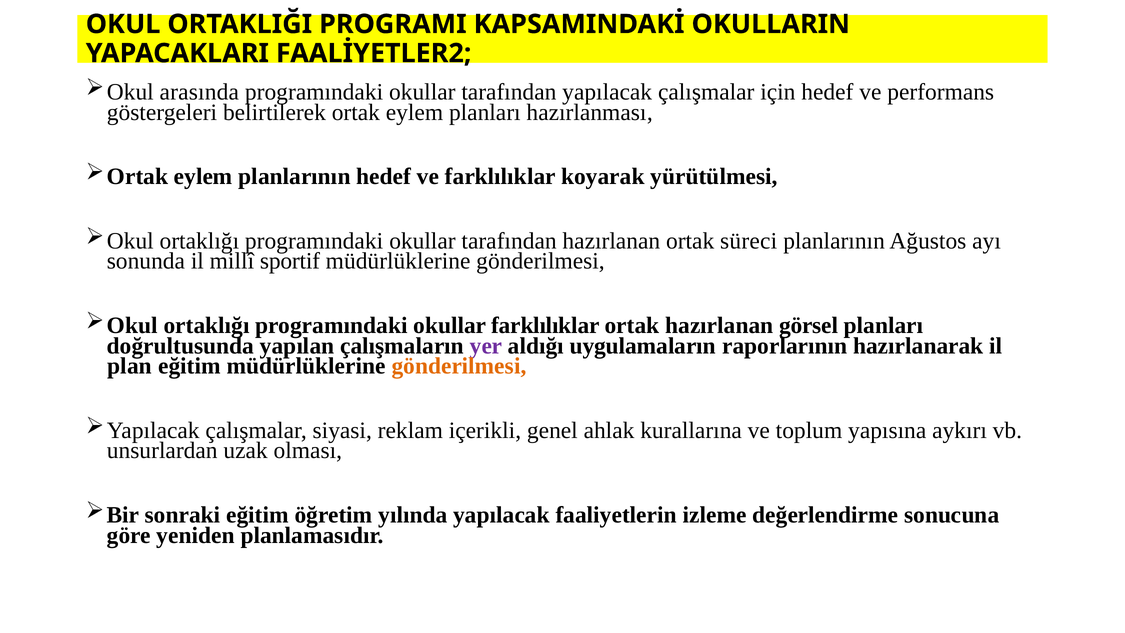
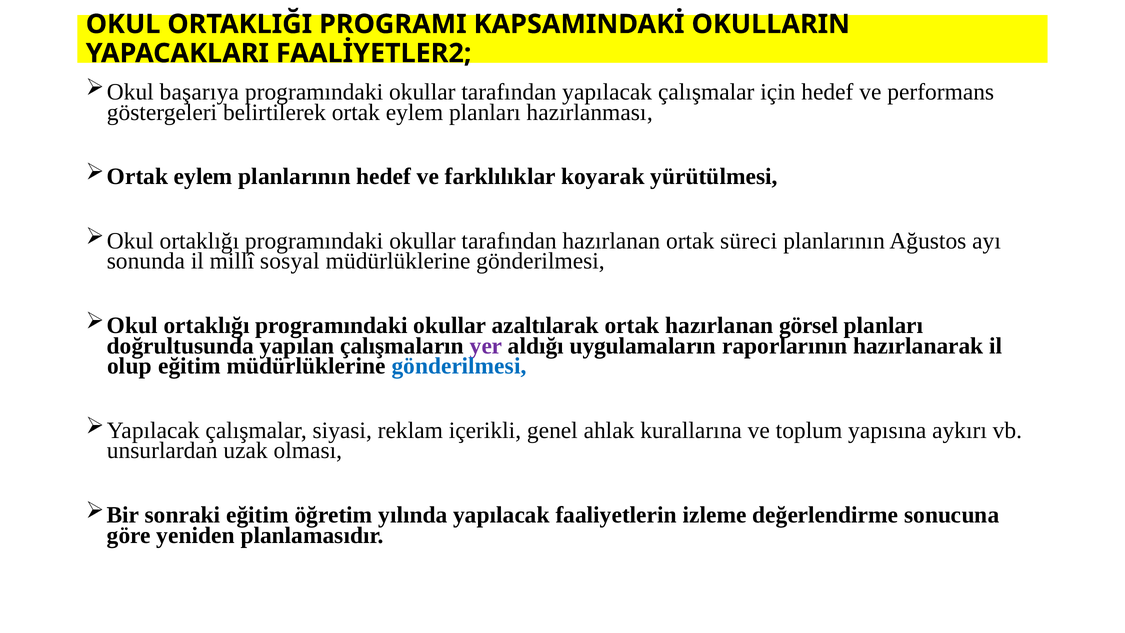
arasında: arasında -> başarıya (199, 92)
sportif: sportif -> sosyal (290, 261)
okullar farklılıklar: farklılıklar -> azaltılarak (545, 325)
plan: plan -> olup (130, 366)
gönderilmesi colour: orange -> blue (459, 366)
